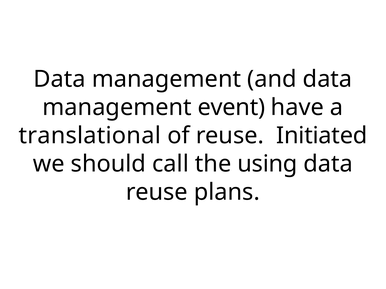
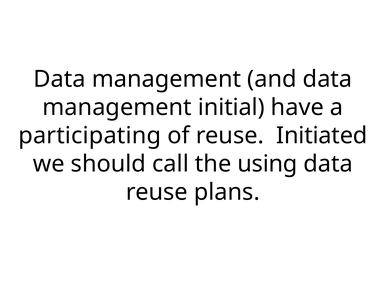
event: event -> initial (231, 107)
translational: translational -> participating (90, 136)
